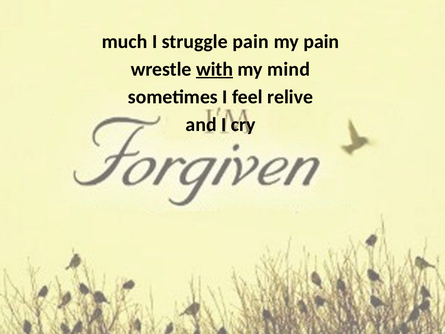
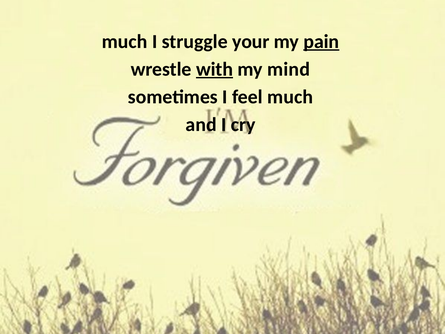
struggle pain: pain -> your (251, 41)
pain underline: none -> present (321, 41)
feel relive: relive -> much (290, 97)
